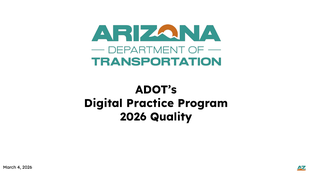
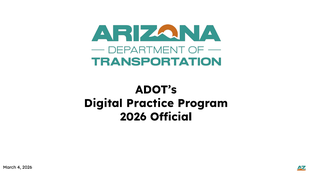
Quality: Quality -> Official (171, 116)
